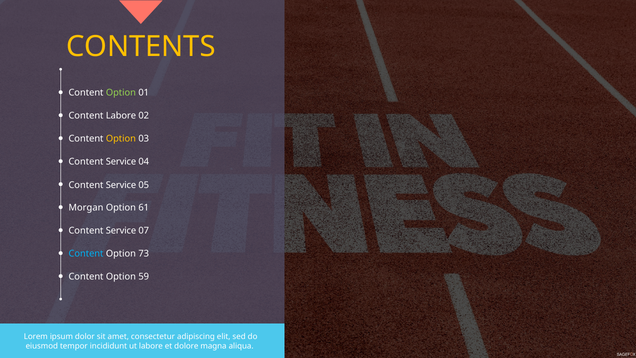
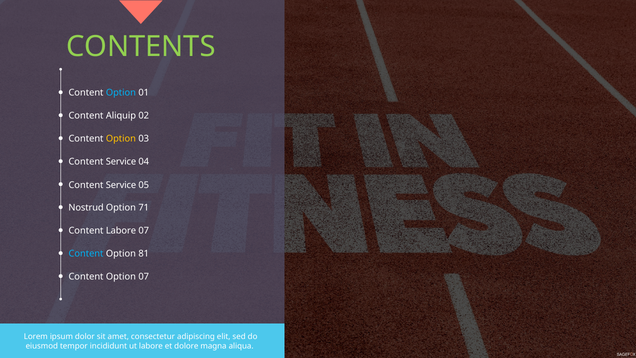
CONTENTS colour: yellow -> light green (141, 46)
Option colour: light green -> light blue (121, 93)
Content Labore: Labore -> Aliquip (121, 116)
Morgan: Morgan -> Nostrud (86, 208)
61: 61 -> 71 (144, 208)
Service: Service -> Labore (121, 231)
73: 73 -> 81 (144, 254)
Option 59: 59 -> 07 (144, 276)
